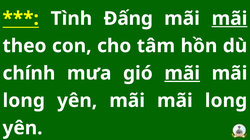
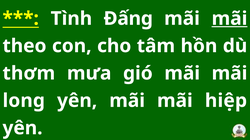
chính: chính -> thơm (29, 74)
mãi underline: present -> none (182, 74)
yên mãi mãi long: long -> hiệp (226, 101)
